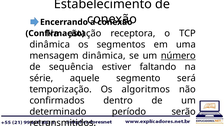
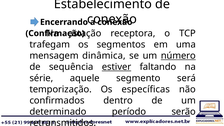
dinâmica: dinâmica -> trafegam (50, 45)
estiver underline: none -> present (117, 67)
algoritmos: algoritmos -> específicas (146, 89)
